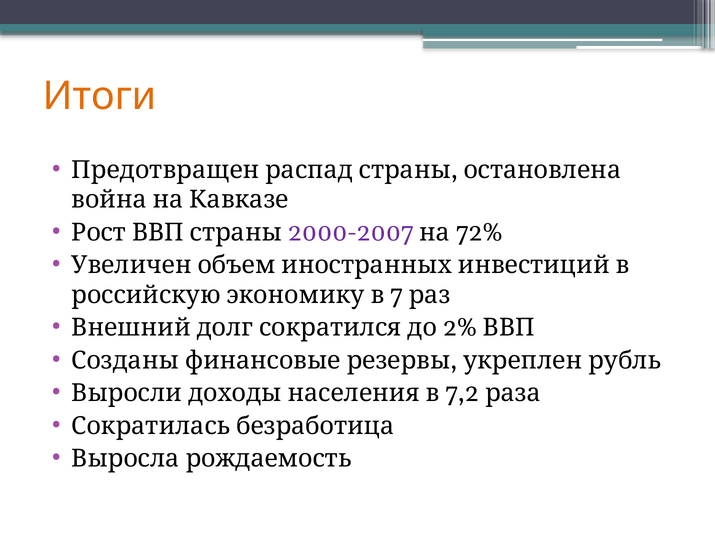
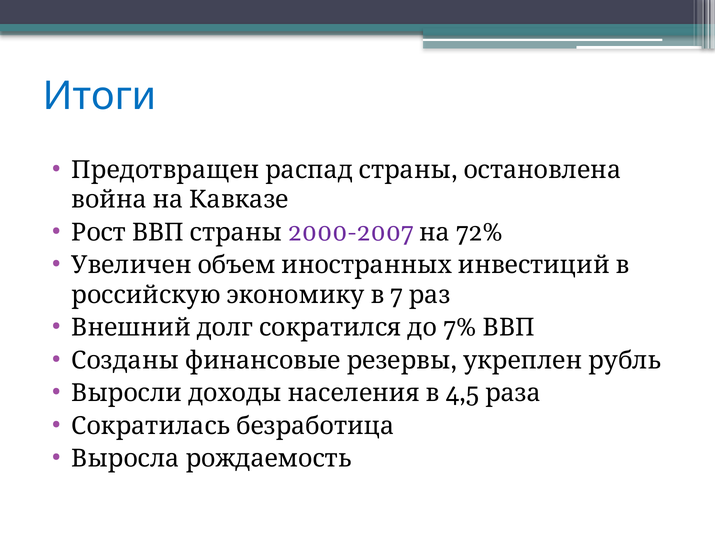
Итоги colour: orange -> blue (100, 96)
2%: 2% -> 7% (460, 328)
7,2: 7,2 -> 4,5 (462, 393)
